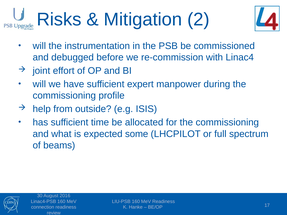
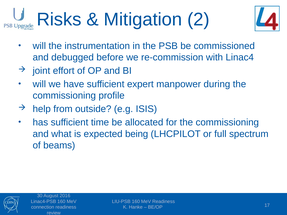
some: some -> being (137, 134)
